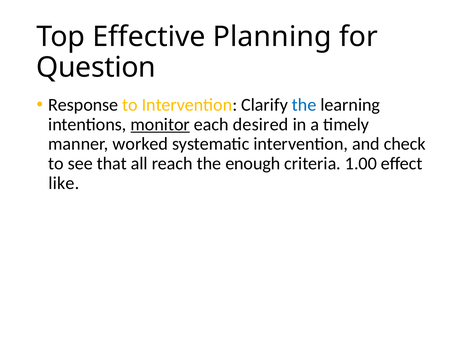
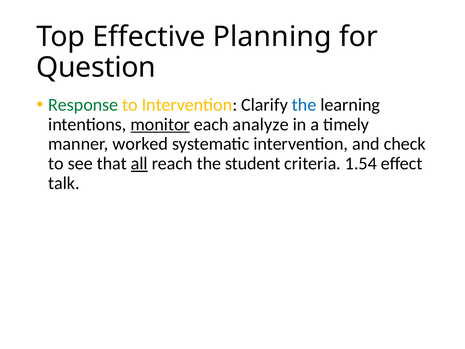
Response colour: black -> green (83, 105)
desired: desired -> analyze (261, 124)
all underline: none -> present (139, 163)
enough: enough -> student (253, 163)
1.00: 1.00 -> 1.54 (361, 163)
like: like -> talk (64, 183)
